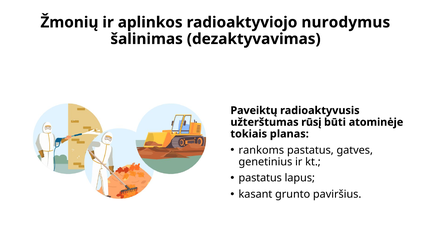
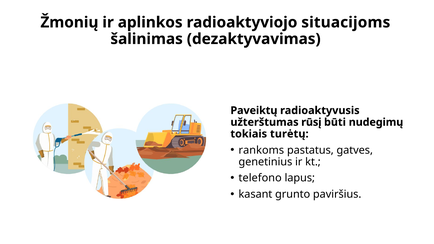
nurodymus: nurodymus -> situacijoms (346, 22)
atominėje: atominėje -> nudegimų (376, 122)
planas: planas -> turėtų (289, 134)
pastatus: pastatus -> telefono (260, 178)
